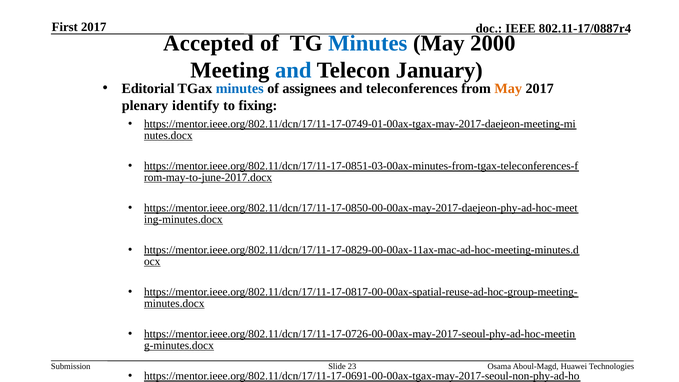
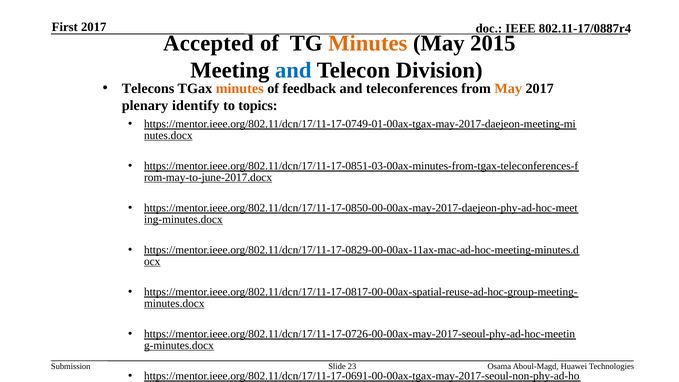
Minutes colour: blue -> orange (368, 43)
2000: 2000 -> 2015 (493, 43)
January: January -> Division (439, 70)
Editorial: Editorial -> Telecons (148, 88)
minutes colour: blue -> orange (240, 88)
assignees: assignees -> feedback (309, 88)
fixing: fixing -> topics (258, 105)
